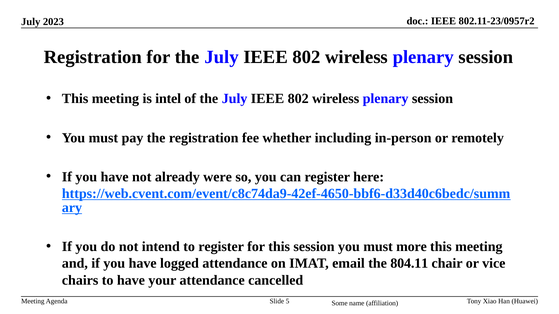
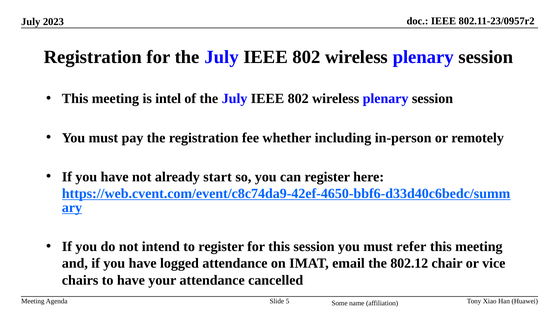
were: were -> start (218, 177)
more: more -> refer (411, 247)
804.11: 804.11 -> 802.12 (409, 264)
